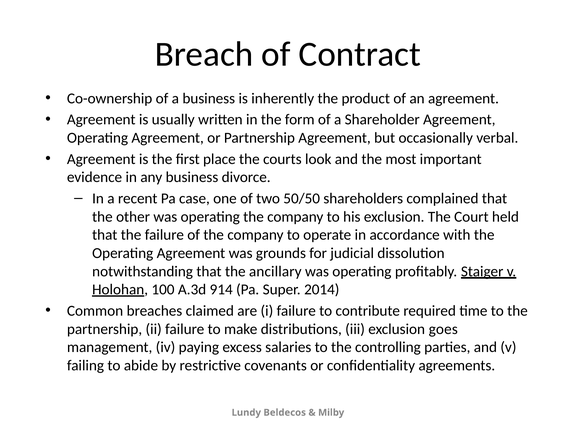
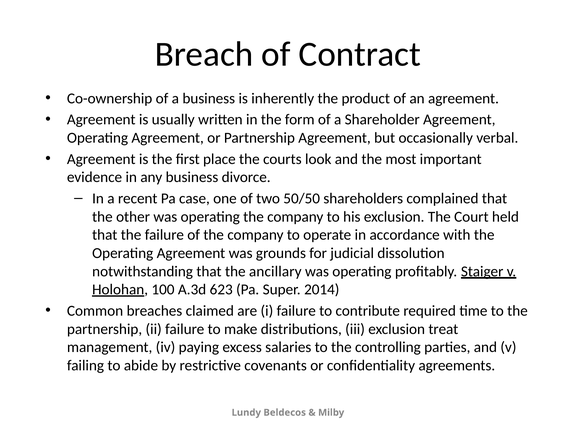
914: 914 -> 623 (221, 290)
goes: goes -> treat (443, 329)
